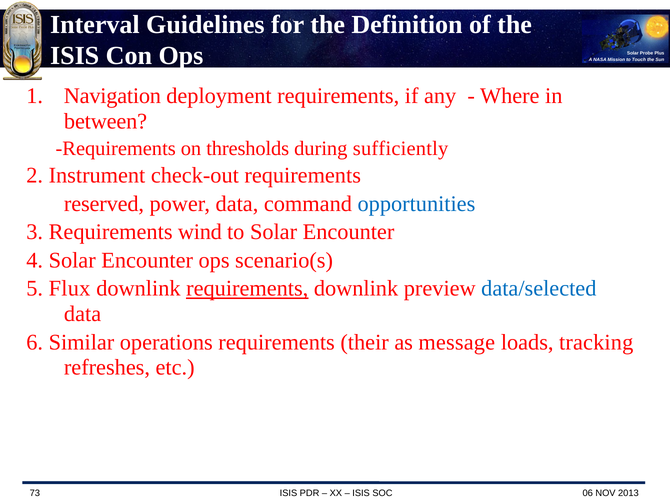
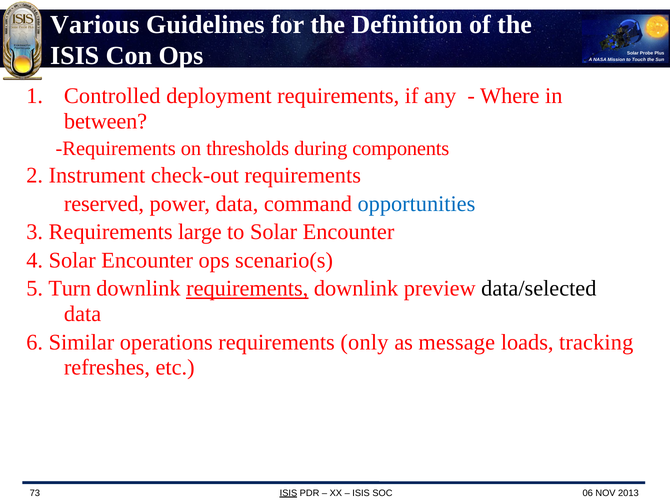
Interval: Interval -> Various (95, 24)
Navigation: Navigation -> Controlled (112, 96)
sufficiently: sufficiently -> components (401, 149)
wind: wind -> large (200, 232)
Flux: Flux -> Turn (70, 289)
data/selected colour: blue -> black (539, 289)
their: their -> only (364, 342)
ISIS underline: none -> present (288, 494)
